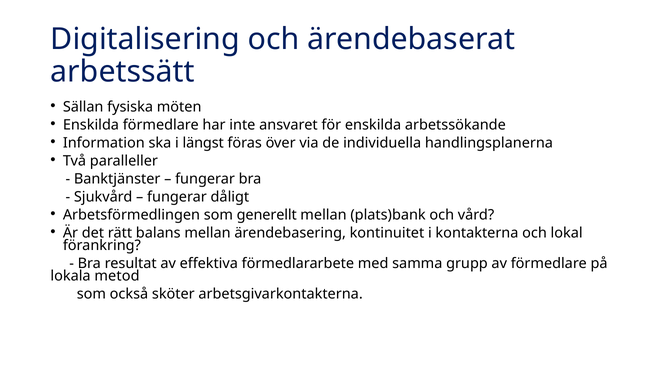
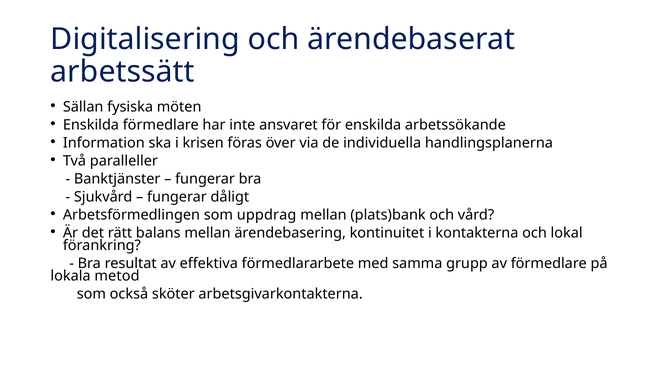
längst: längst -> krisen (203, 143)
generellt: generellt -> uppdrag (267, 215)
